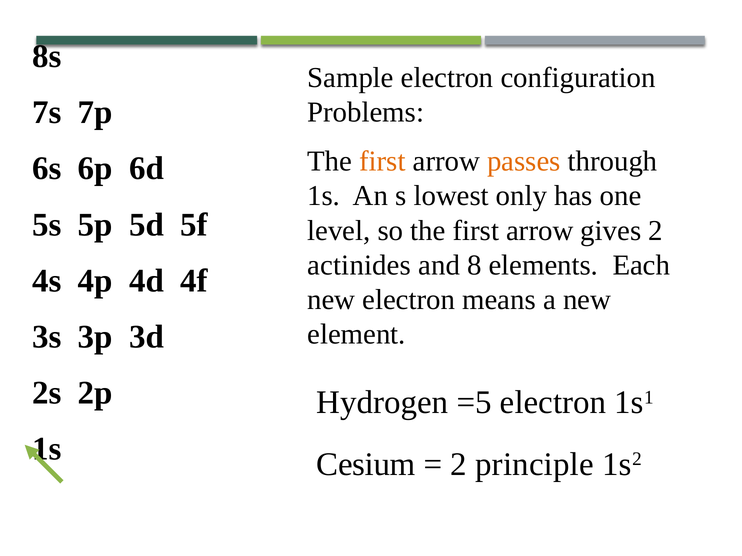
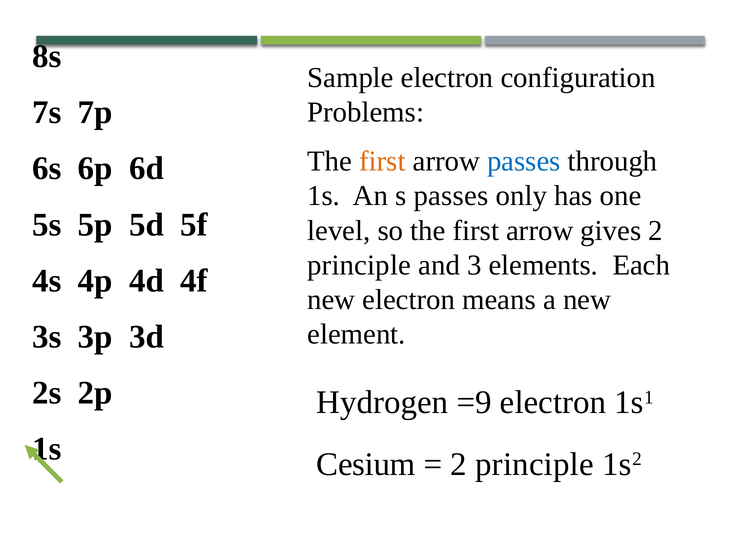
passes colour: orange -> blue (524, 161)
s lowest: lowest -> passes (451, 196)
actinides: actinides -> principle (359, 265)
8: 8 -> 3 (474, 265)
=5: =5 -> =9 (474, 403)
